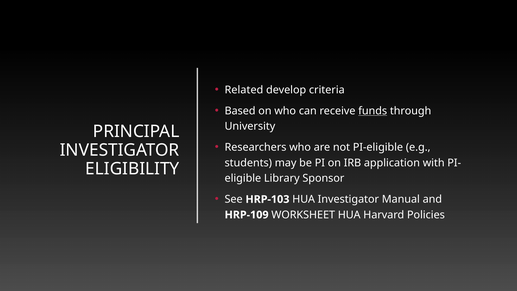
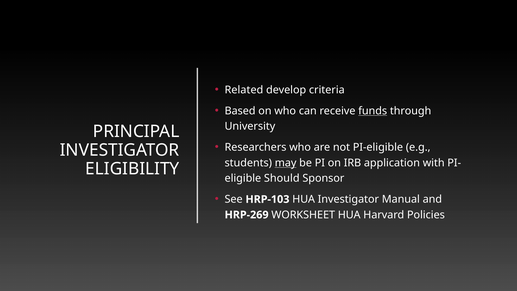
may underline: none -> present (286, 163)
Library: Library -> Should (282, 178)
HRP-109: HRP-109 -> HRP-269 (247, 215)
